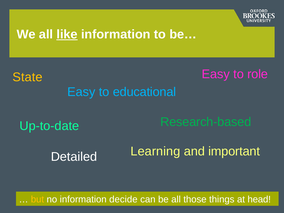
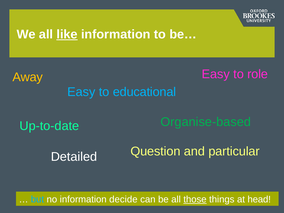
State: State -> Away (28, 77)
Research-based: Research-based -> Organise-based (206, 122)
Learning: Learning -> Question (155, 151)
important: important -> particular (234, 151)
but colour: yellow -> light blue (37, 199)
those underline: none -> present (195, 199)
